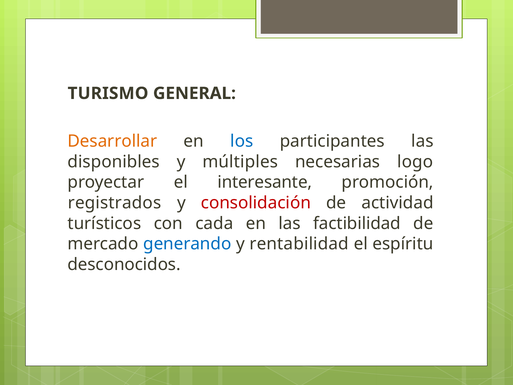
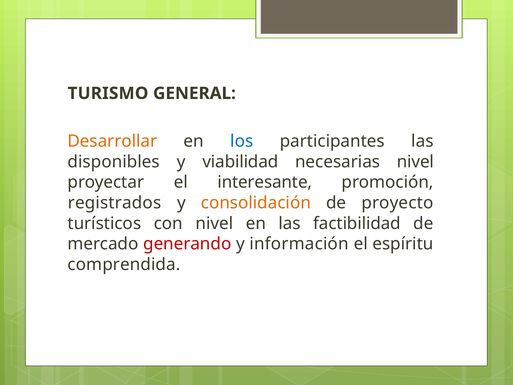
múltiples: múltiples -> viabilidad (240, 162)
necesarias logo: logo -> nivel (415, 162)
consolidación colour: red -> orange (256, 203)
actividad: actividad -> proyecto (397, 203)
con cada: cada -> nivel (214, 223)
generando colour: blue -> red (187, 244)
rentabilidad: rentabilidad -> información (299, 244)
desconocidos: desconocidos -> comprendida (124, 264)
